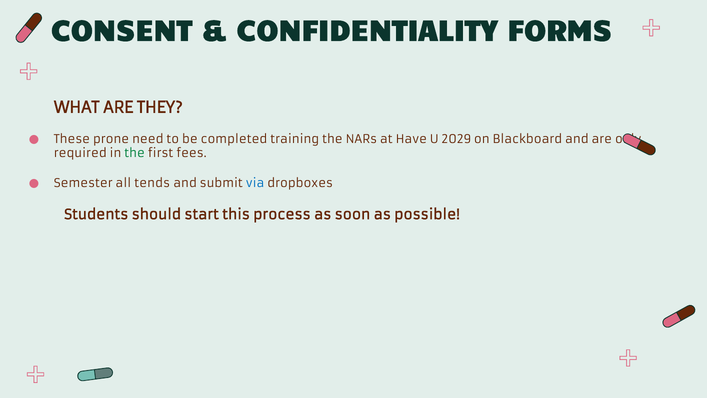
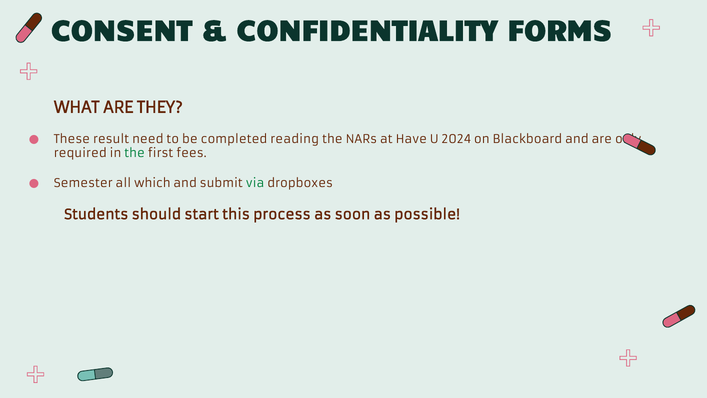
prone: prone -> result (111, 139)
training: training -> reading (295, 139)
2029: 2029 -> 2024 (456, 139)
tends: tends -> which (152, 183)
via colour: blue -> green (255, 183)
